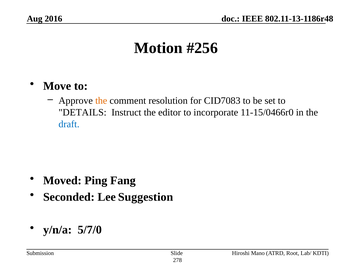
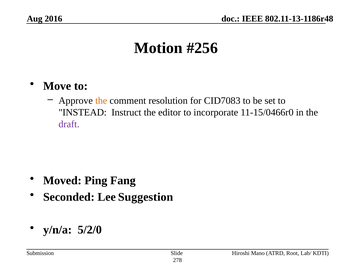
DETAILS: DETAILS -> INSTEAD (83, 112)
draft colour: blue -> purple (69, 124)
5/7/0: 5/7/0 -> 5/2/0 (90, 230)
